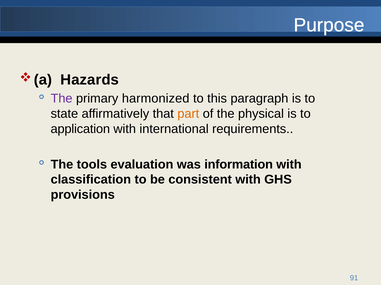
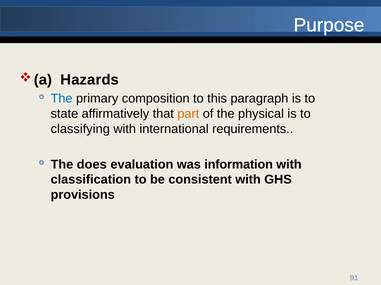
The colour: purple -> blue (62, 99)
harmonized: harmonized -> composition (156, 99)
application: application -> classifying (80, 129)
tools: tools -> does (92, 165)
